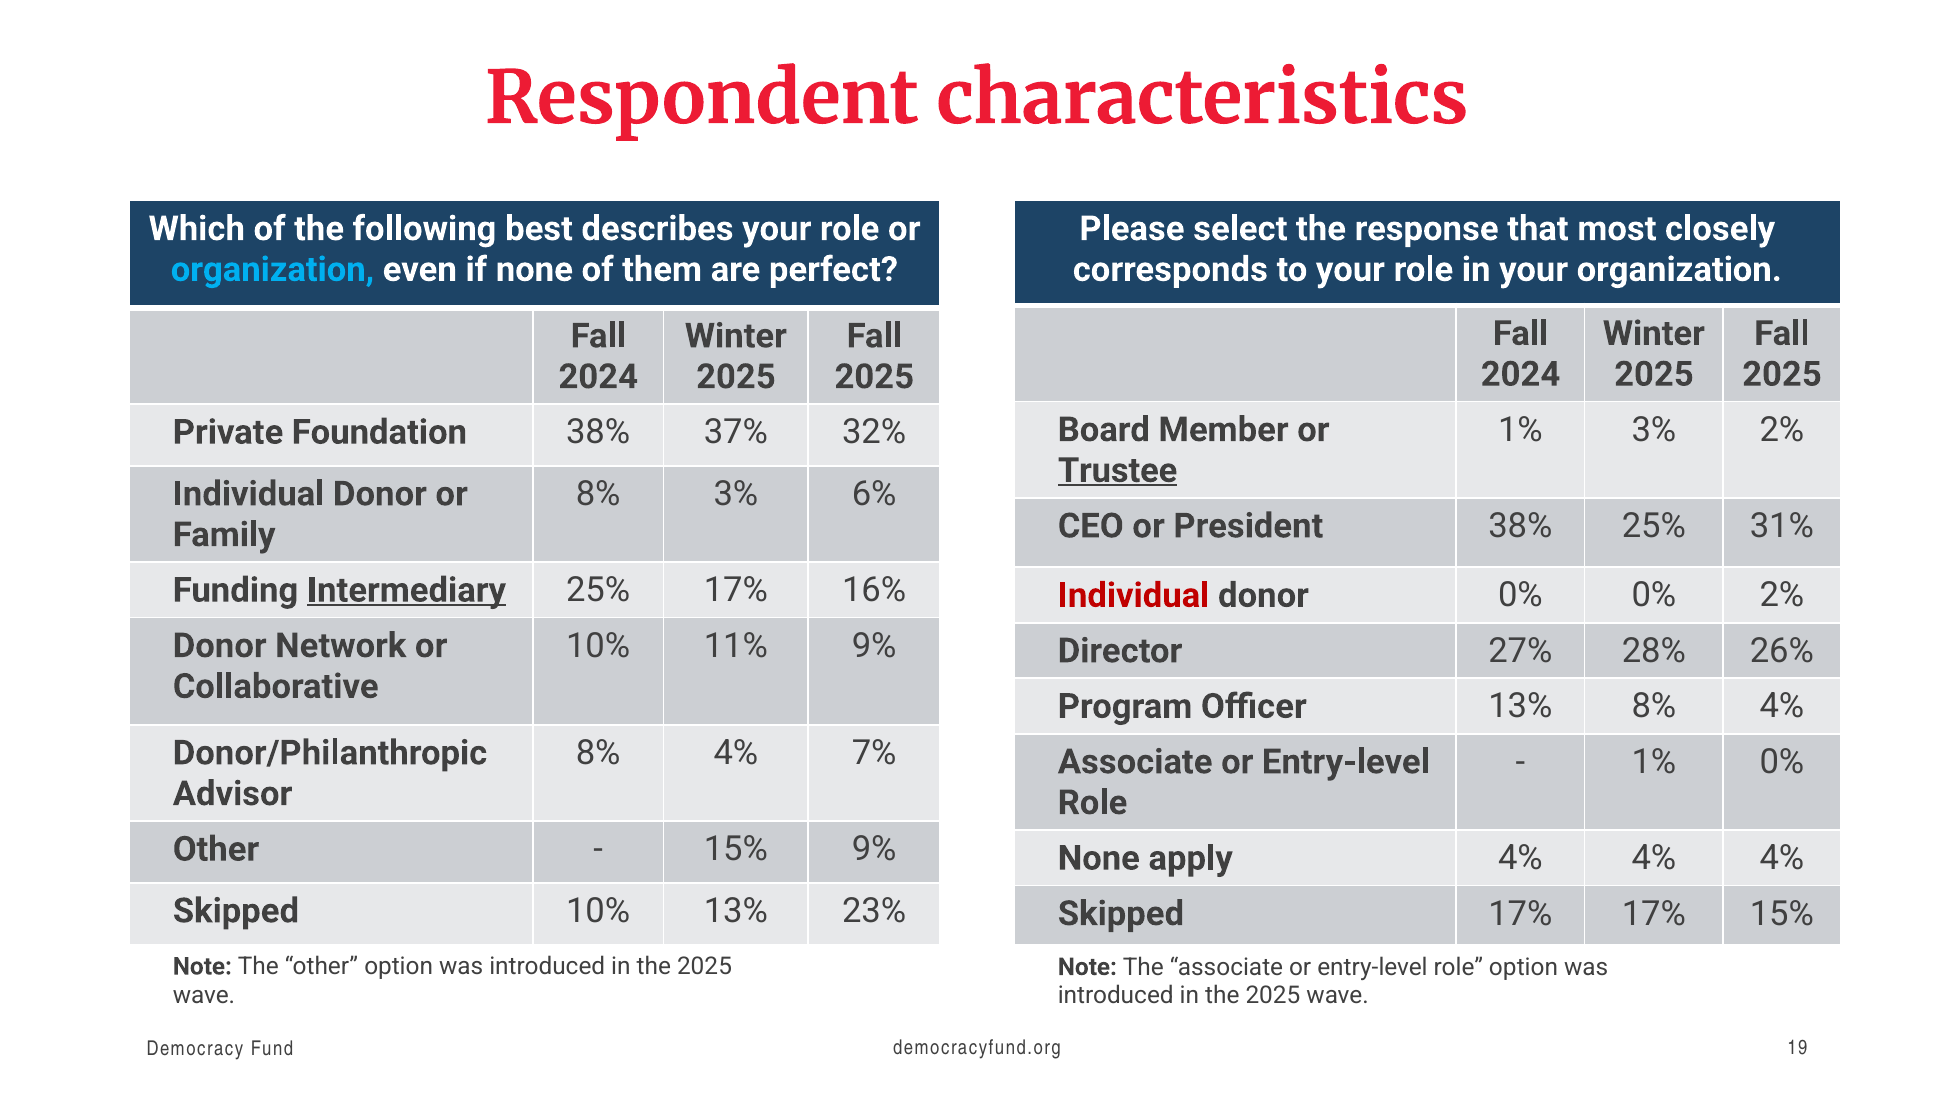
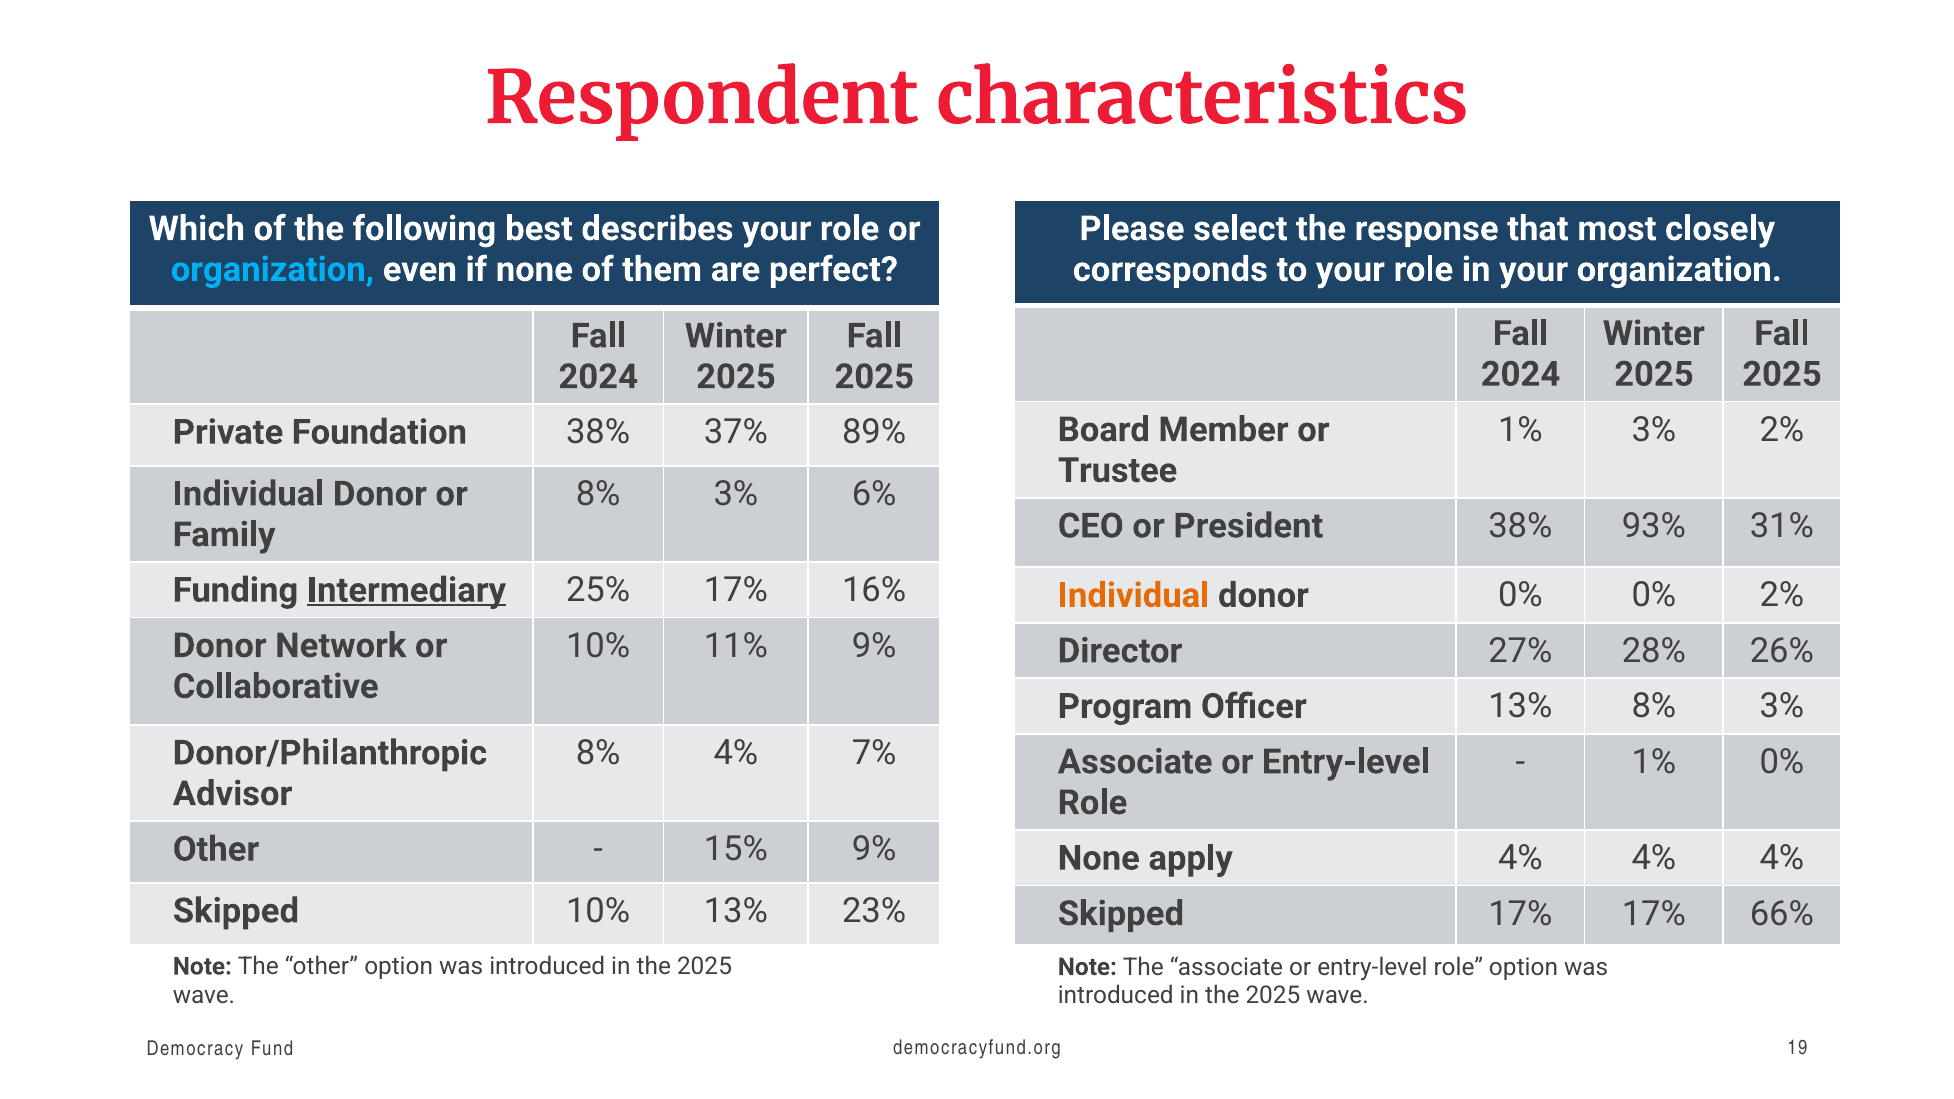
32%: 32% -> 89% (874, 432)
Trustee underline: present -> none (1118, 471)
38% 25%: 25% -> 93% (1654, 526)
Individual colour: red -> orange (1134, 595)
13% 8% 4%: 4% -> 3% (1782, 706)
17% 15%: 15% -> 66% (1782, 914)
